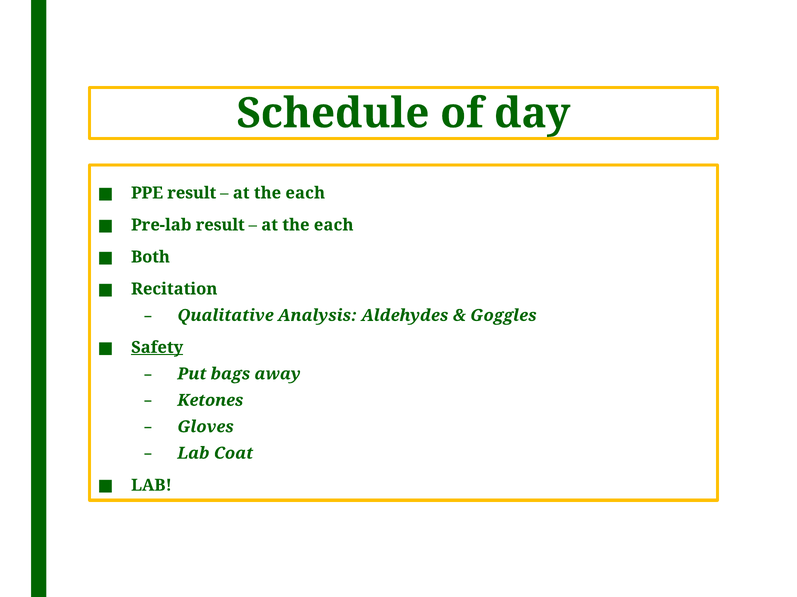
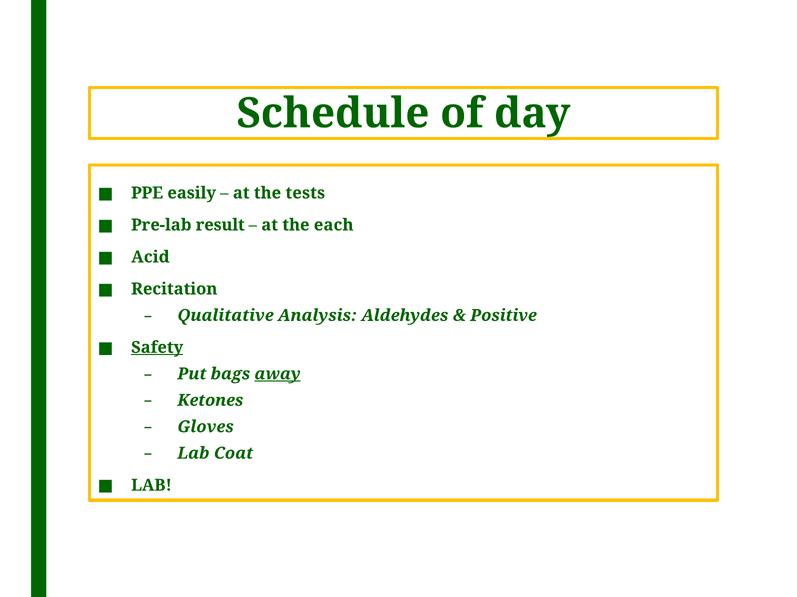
PPE result: result -> easily (192, 193)
each: each -> tests (305, 193)
Both: Both -> Acid (150, 257)
Goggles: Goggles -> Positive (504, 316)
away underline: none -> present (278, 374)
